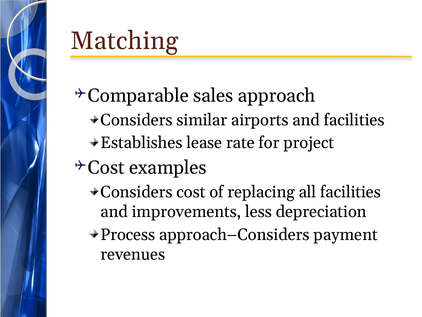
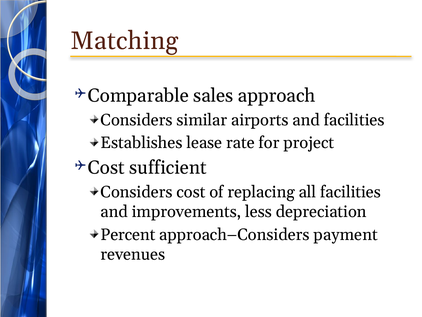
examples: examples -> sufficient (168, 167)
Process: Process -> Percent (128, 234)
